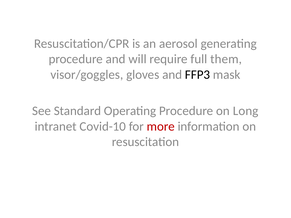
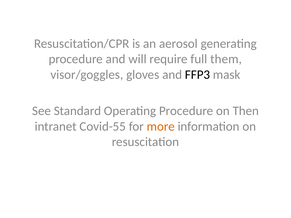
Long: Long -> Then (246, 111)
Covid-10: Covid-10 -> Covid-55 (103, 126)
more colour: red -> orange (161, 126)
